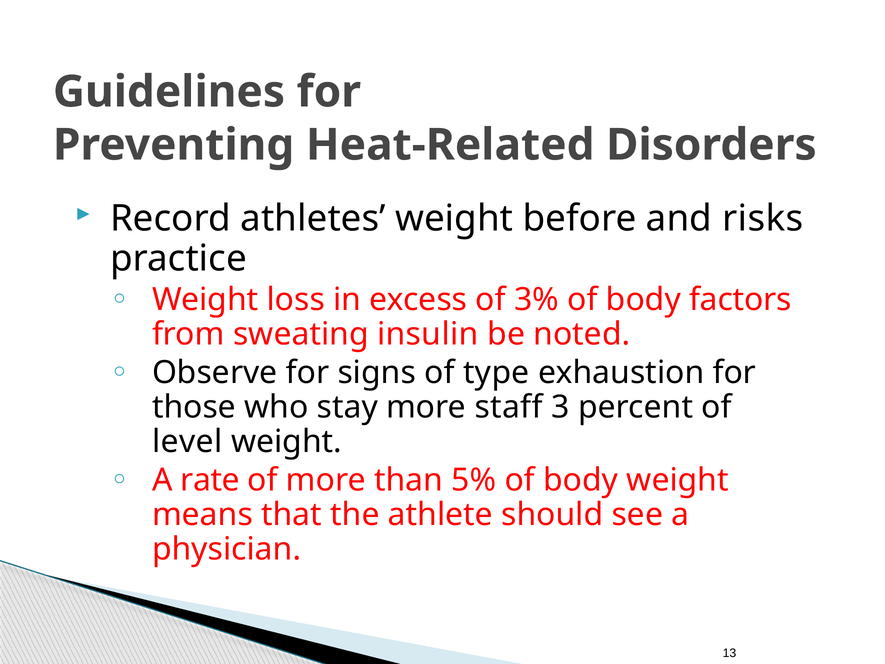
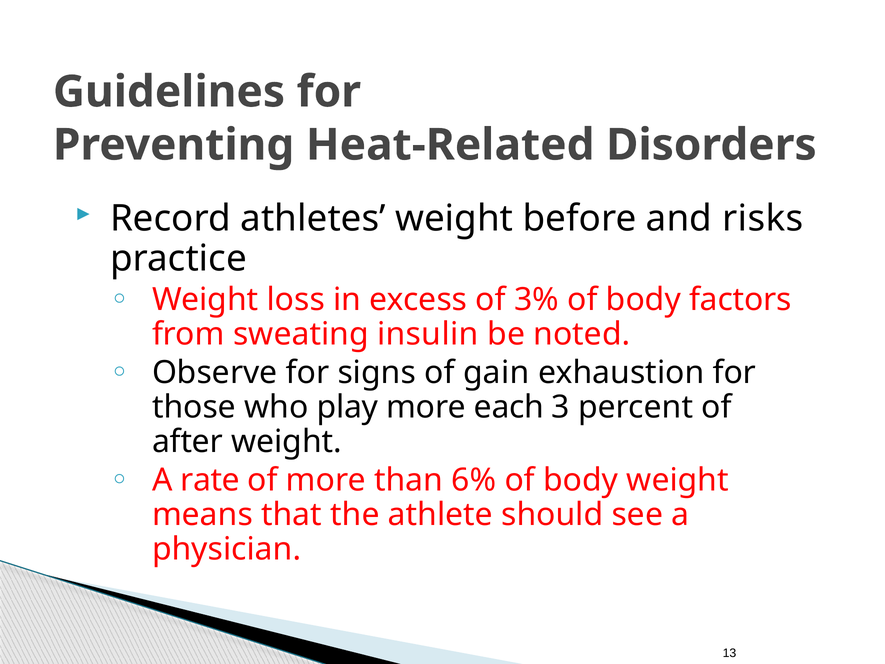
type: type -> gain (496, 373)
stay: stay -> play (347, 407)
staff: staff -> each (509, 407)
level: level -> after (188, 442)
5%: 5% -> 6% (474, 480)
